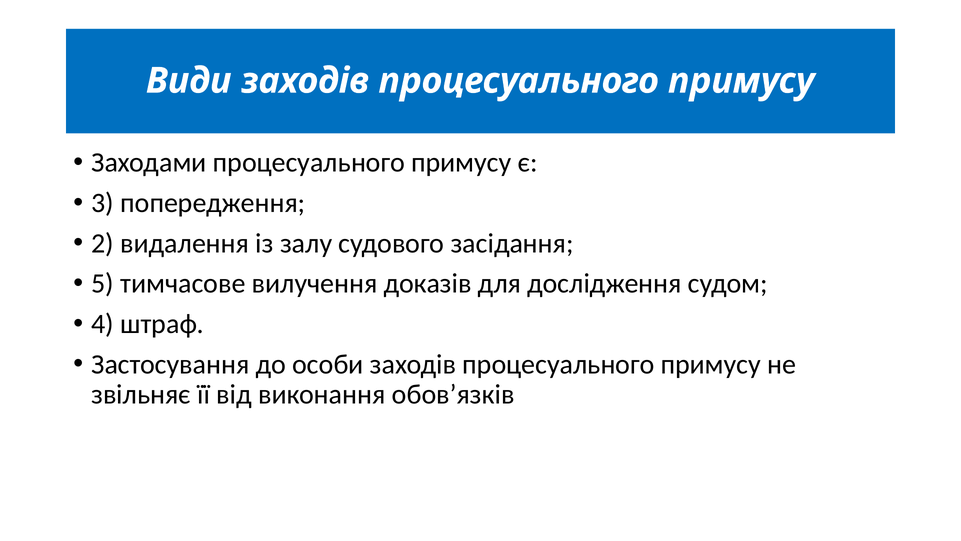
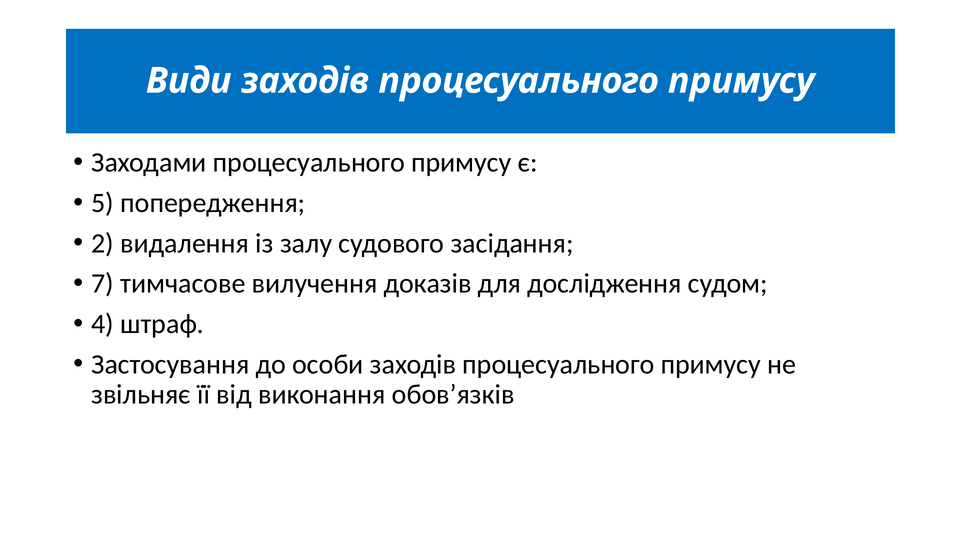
3: 3 -> 5 (103, 203)
5: 5 -> 7 (103, 283)
